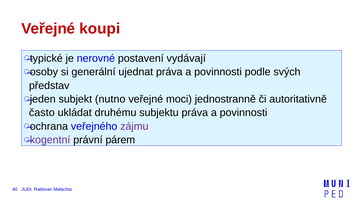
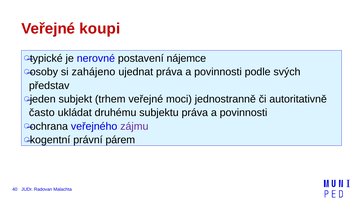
vydávají: vydávají -> nájemce (186, 58)
generální: generální -> zahájeno (93, 72)
nutno: nutno -> trhem (110, 99)
kogentní colour: purple -> black (50, 140)
